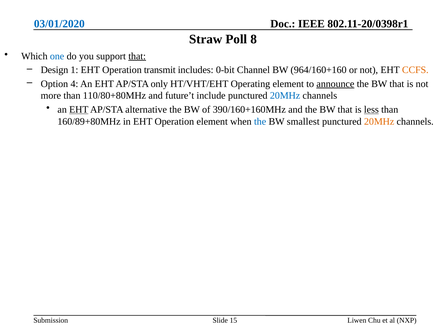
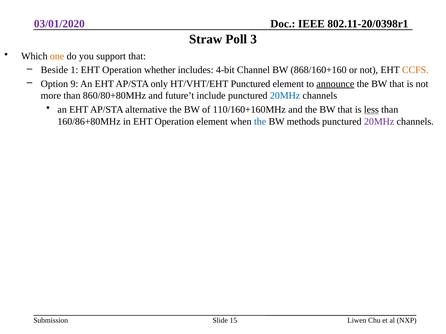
03/01/2020 colour: blue -> purple (59, 24)
8: 8 -> 3 (254, 39)
one colour: blue -> orange (57, 56)
that underline: present -> none (137, 56)
Design: Design -> Beside (54, 70)
transmit: transmit -> whether (160, 70)
0-bit: 0-bit -> 4-bit (225, 70)
964/160+160: 964/160+160 -> 868/160+160 (319, 70)
4: 4 -> 9 (74, 84)
HT/VHT/EHT Operating: Operating -> Punctured (250, 84)
110/80+80MHz: 110/80+80MHz -> 860/80+80MHz (114, 96)
EHT underline: present -> none (79, 110)
390/160+160MHz: 390/160+160MHz -> 110/160+160MHz (249, 110)
160/89+80MHz: 160/89+80MHz -> 160/86+80MHz (89, 122)
smallest: smallest -> methods (303, 122)
20MHz colour: orange -> purple (379, 122)
